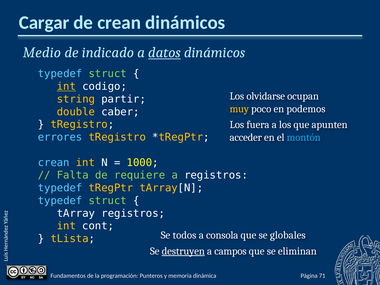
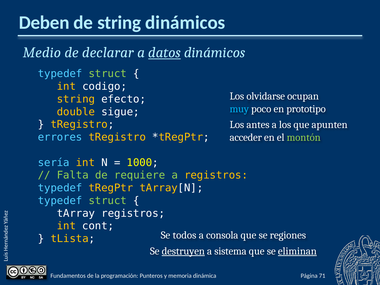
Cargar: Cargar -> Deben (44, 23)
de crean: crean -> string (119, 23)
indicado: indicado -> declarar (108, 52)
int underline: present -> none (66, 86)
partir: partir -> efecto (124, 99)
muy colour: yellow -> light blue (239, 109)
podemos: podemos -> prototipo (306, 109)
caber: caber -> sigue (120, 112)
fuera: fuera -> antes (258, 125)
montón colour: light blue -> light green (304, 137)
crean: crean -> sería (54, 163)
registros colour: white -> yellow (216, 175)
globales: globales -> regiones (288, 235)
campos: campos -> sistema (230, 251)
eliminan underline: none -> present (297, 251)
